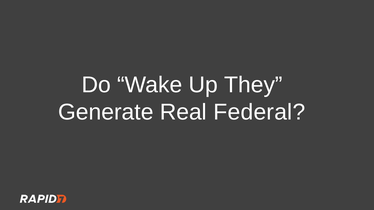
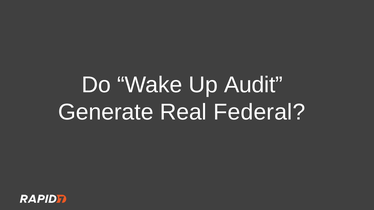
They: They -> Audit (253, 85)
